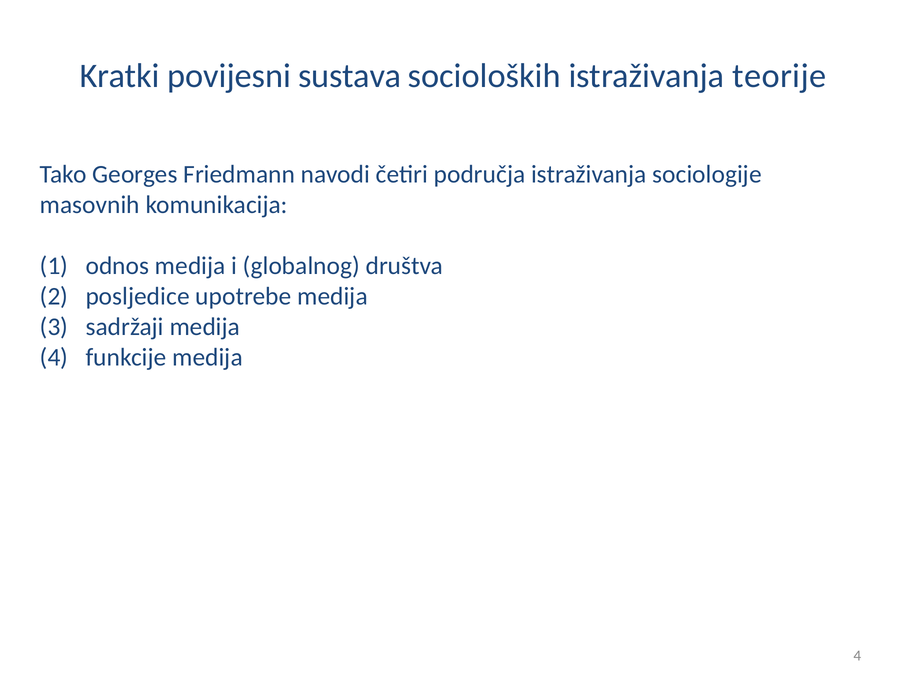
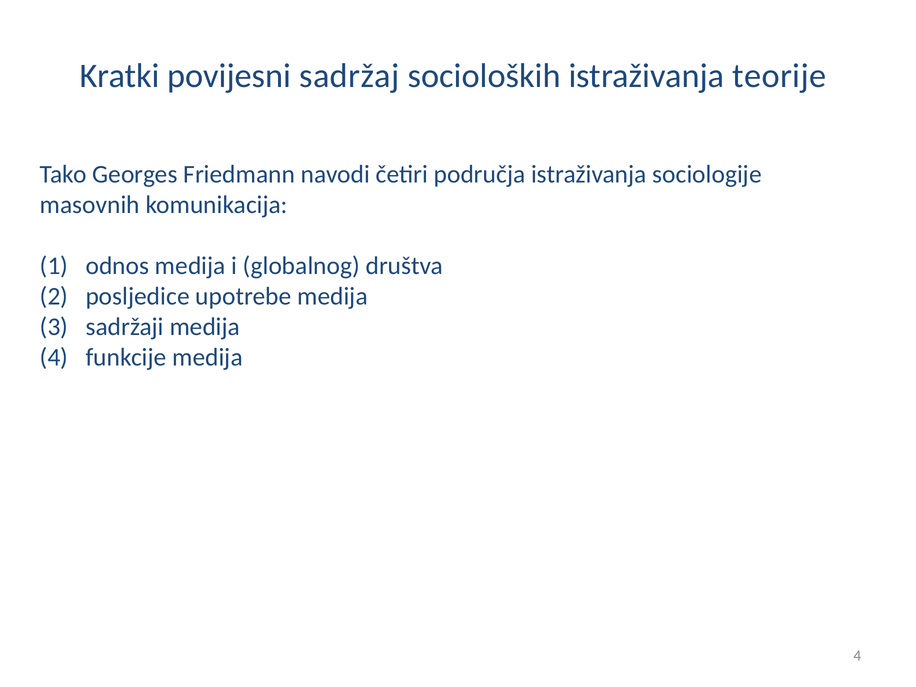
sustava: sustava -> sadržaj (349, 76)
